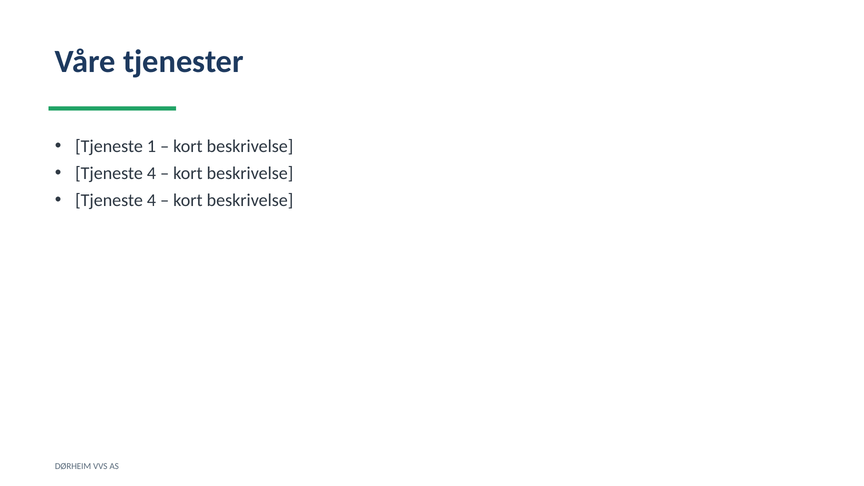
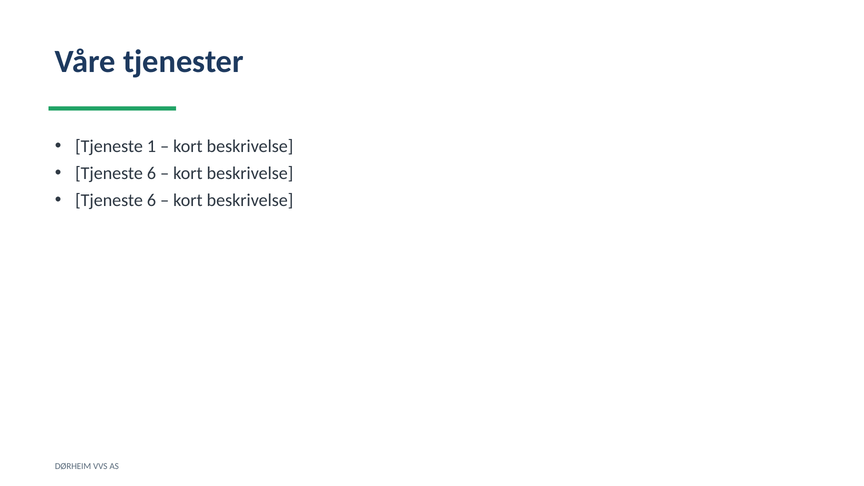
4: 4 -> 6 (151, 173)
4: 4 -> 6 (151, 200)
